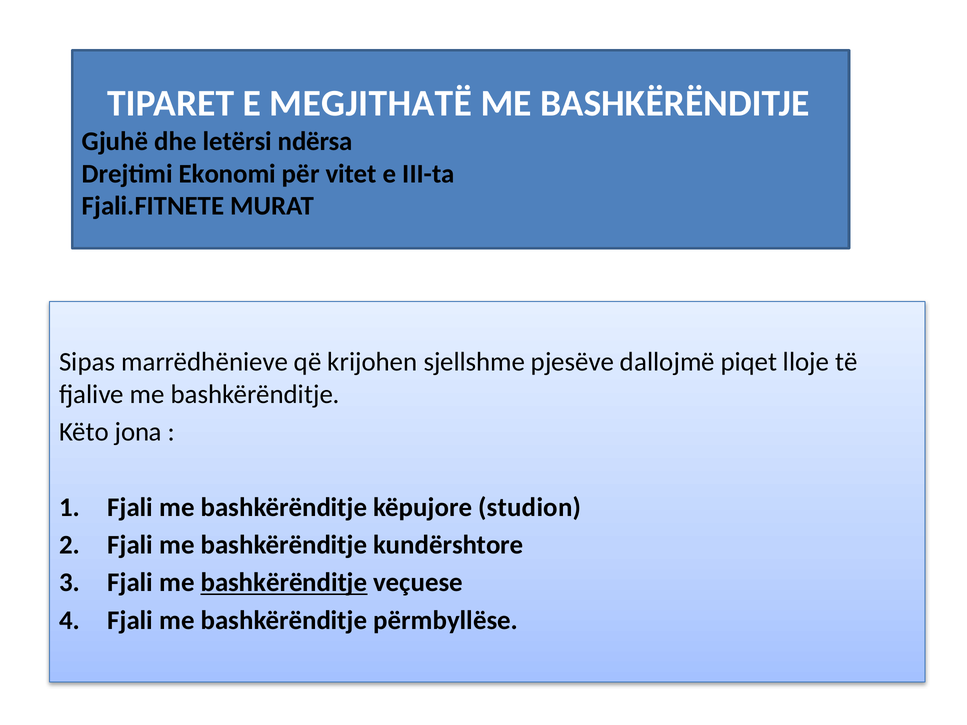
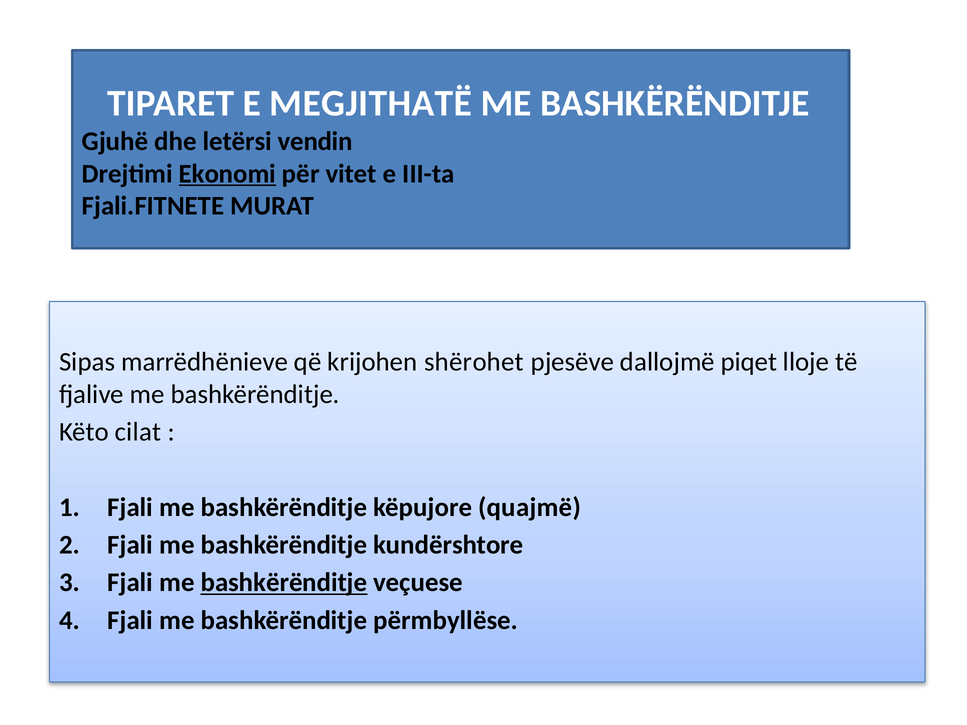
ndërsa: ndërsa -> vendin (315, 142)
Ekonomi underline: none -> present (227, 174)
sjellshme: sjellshme -> shërohet (474, 362)
jona: jona -> cilat (138, 432)
studion: studion -> quajmë (530, 507)
